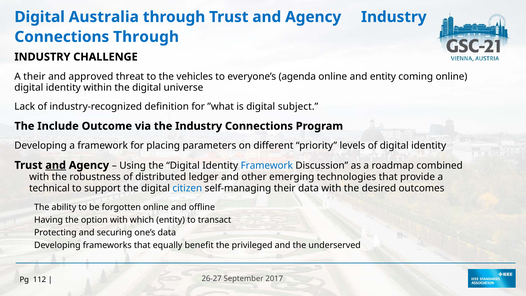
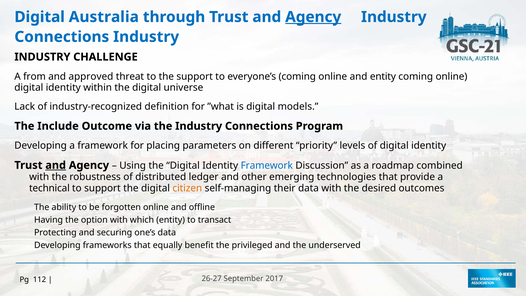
Agency underline: none -> present (313, 17)
Connections Through: Through -> Industry (146, 37)
A their: their -> from (34, 76)
the vehicles: vehicles -> support (195, 76)
everyone’s agenda: agenda -> coming (297, 76)
subject: subject -> models (298, 107)
citizen colour: blue -> orange (187, 188)
